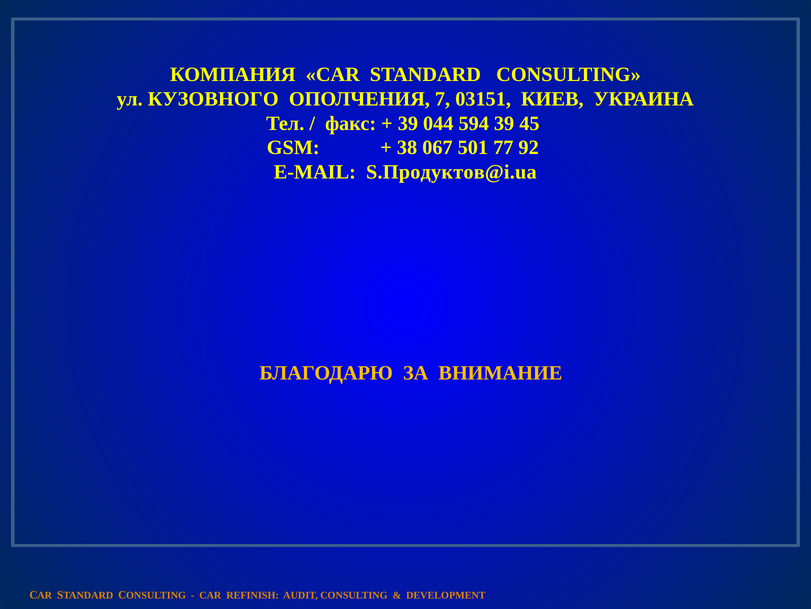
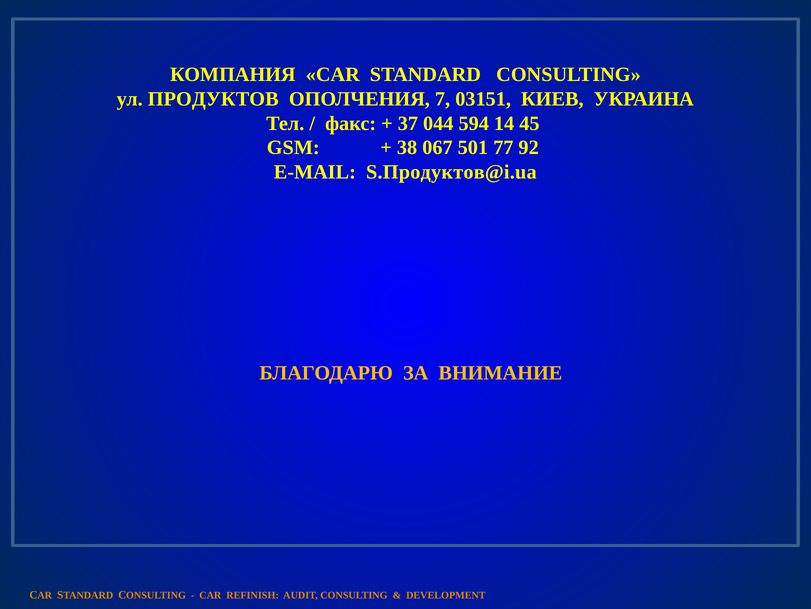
КУЗОВНОГО: КУЗОВНОГО -> ПРОДУКТОВ (213, 99)
39: 39 -> 37 (408, 123)
594 39: 39 -> 14 (504, 123)
